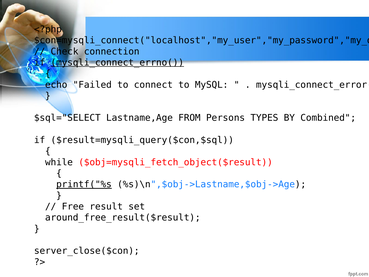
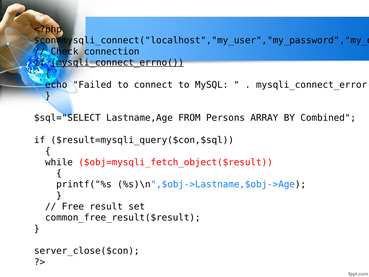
TYPES: TYPES -> ARRAY (264, 118)
printf("%s underline: present -> none (84, 184)
around_free_result($result: around_free_result($result -> common_free_result($result (123, 217)
